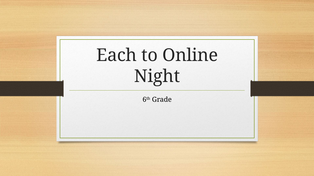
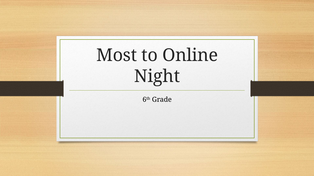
Each: Each -> Most (117, 55)
